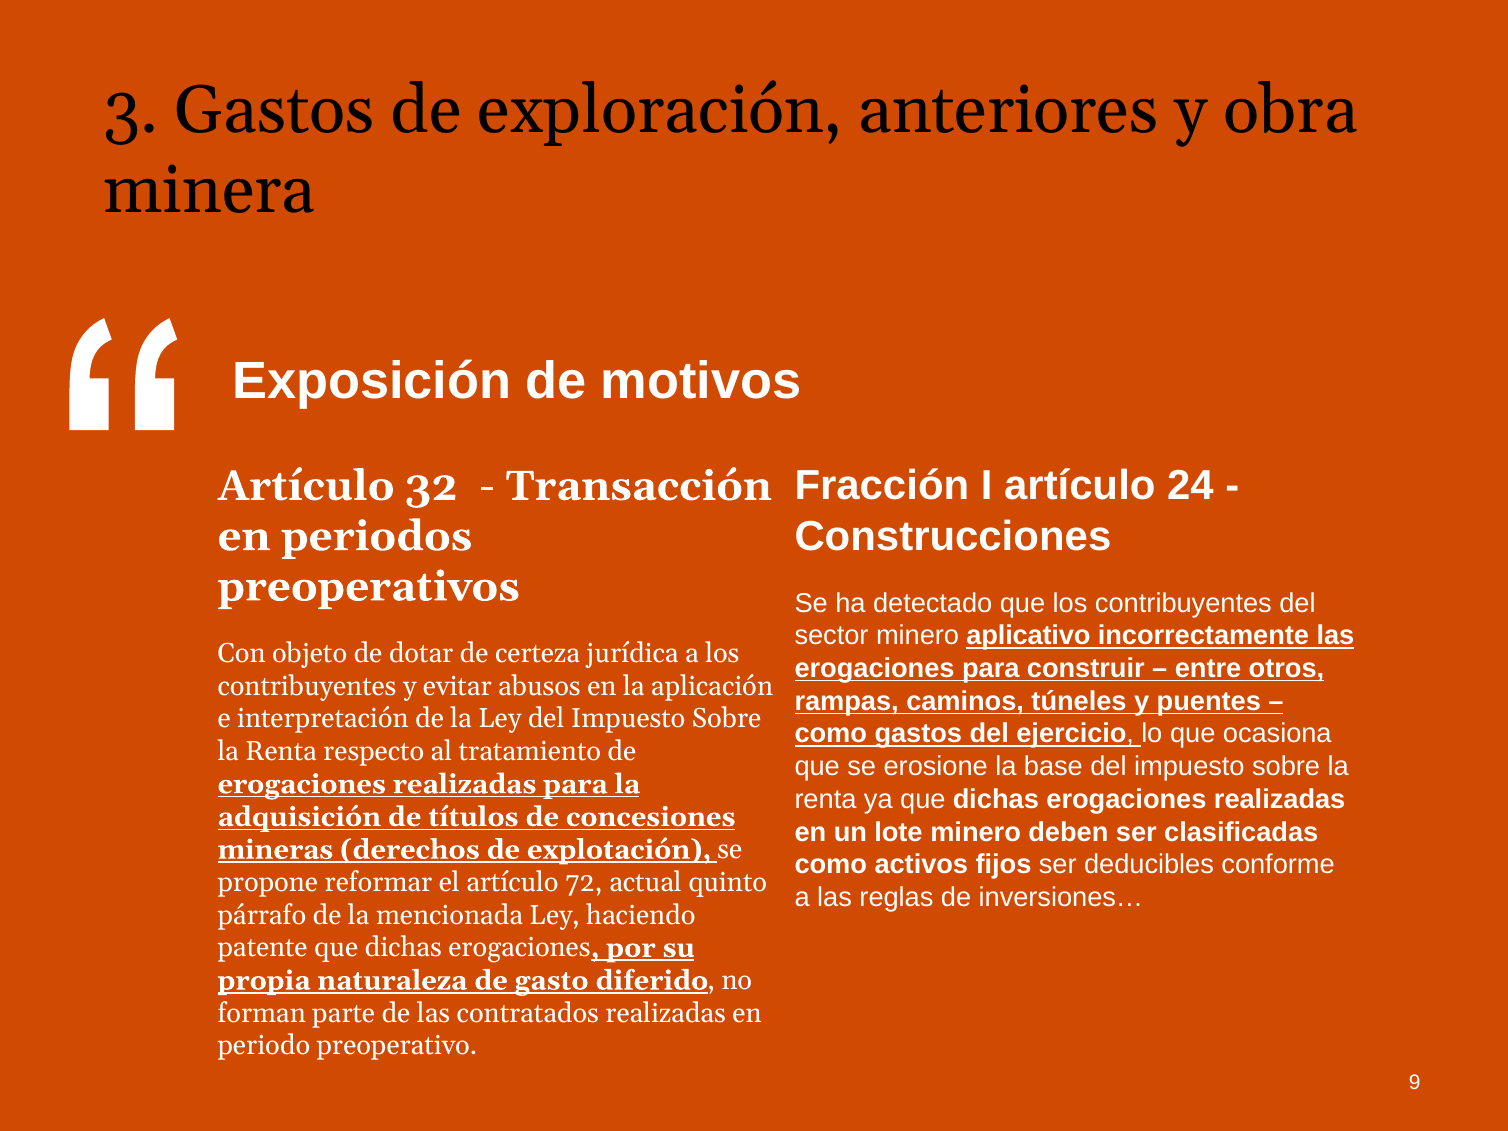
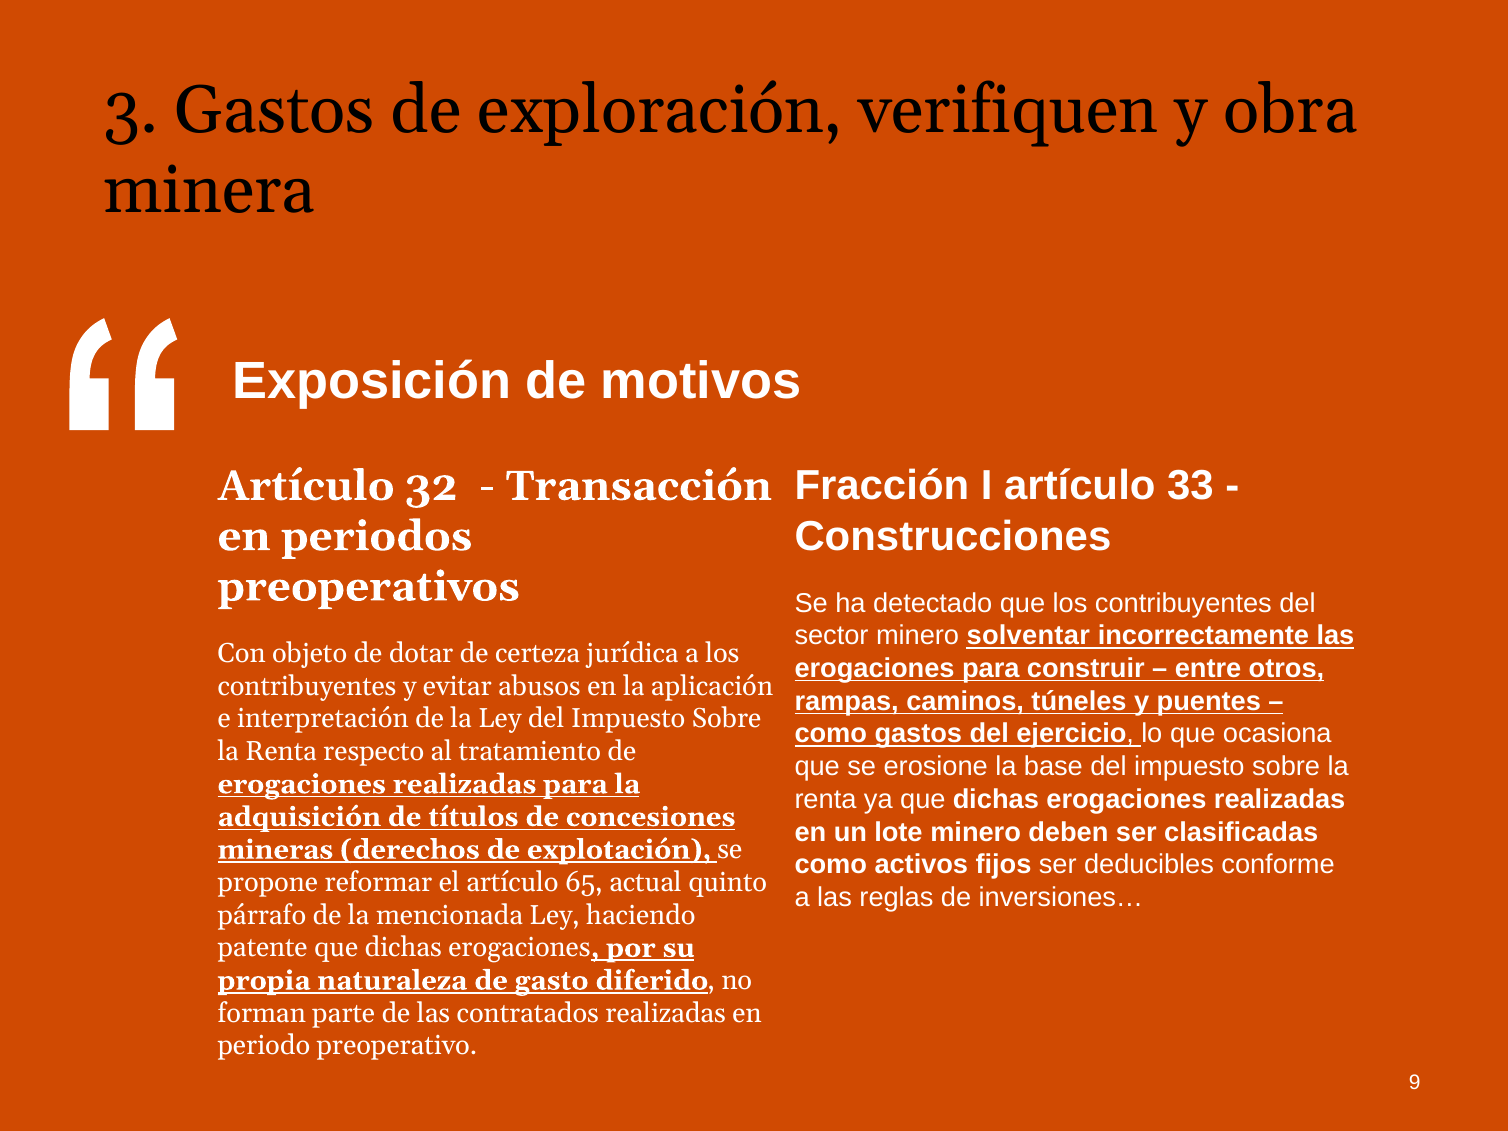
anteriores: anteriores -> verifiquen (1009, 110)
24: 24 -> 33 (1190, 486)
aplicativo: aplicativo -> solventar (1028, 636)
72: 72 -> 65 (584, 882)
